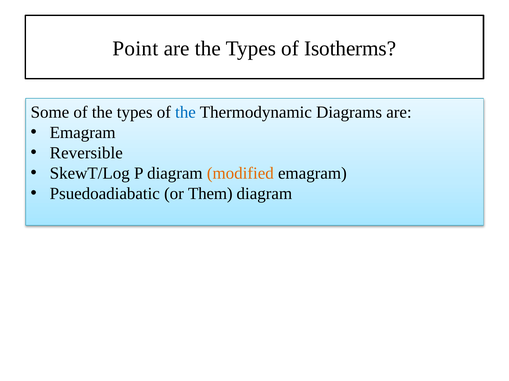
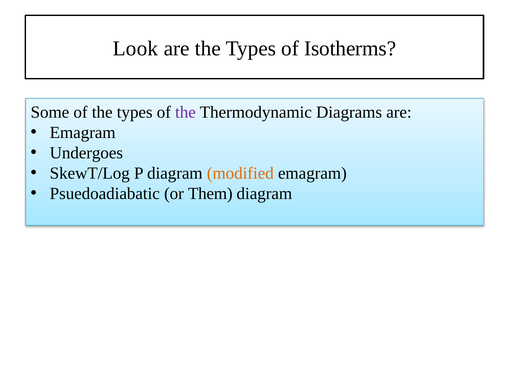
Point: Point -> Look (135, 49)
the colour: blue -> purple (186, 112)
Reversible: Reversible -> Undergoes (86, 153)
